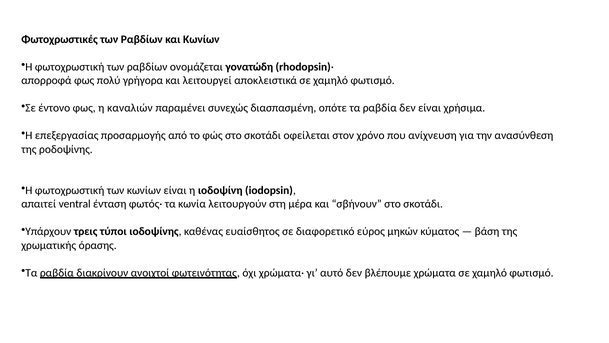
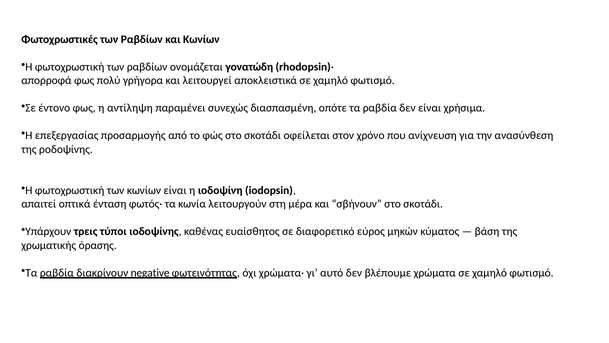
καναλιών: καναλιών -> αντίληψη (130, 108)
ventral: ventral -> οπτικά (75, 204)
ανοιχτοί: ανοιχτοί -> negative (150, 272)
